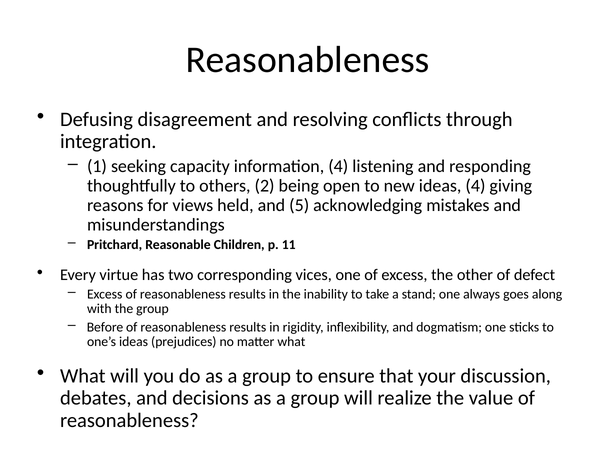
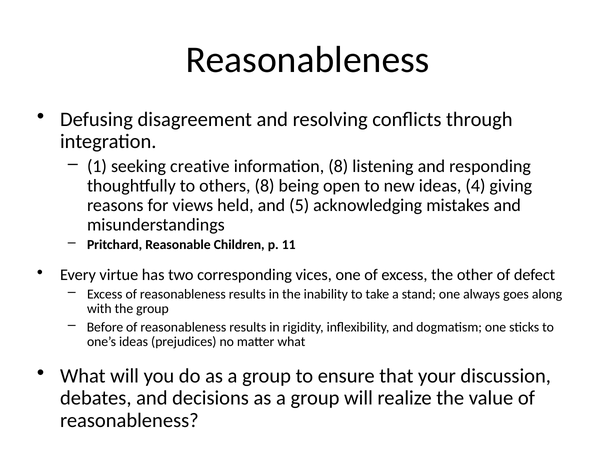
capacity: capacity -> creative (200, 166)
information 4: 4 -> 8 (338, 166)
others 2: 2 -> 8 (265, 186)
